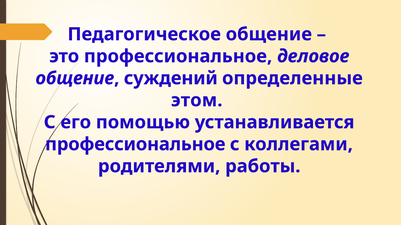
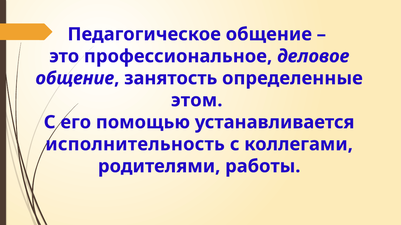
суждений: суждений -> занятость (171, 78)
профессиональное: профессиональное -> исполнительность (135, 145)
